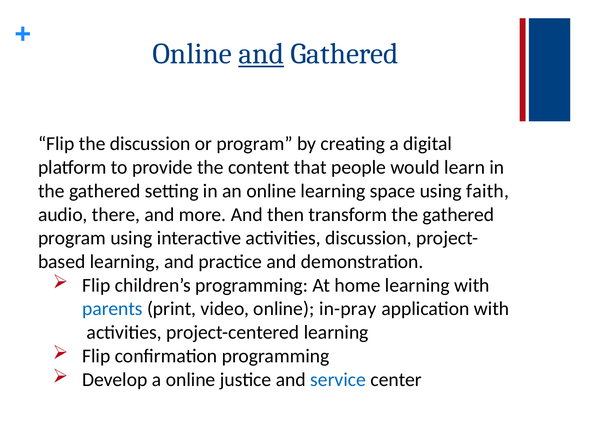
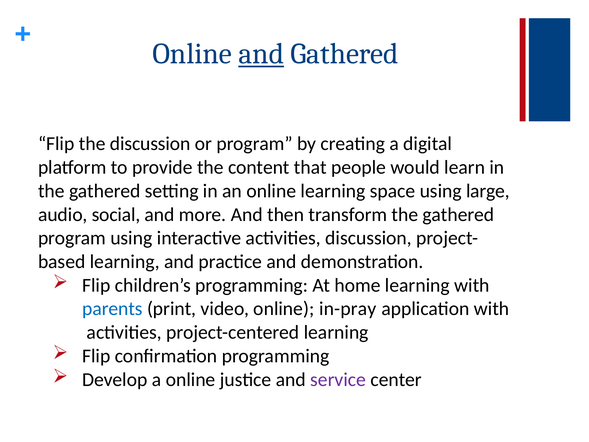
faith: faith -> large (488, 191)
there: there -> social (116, 214)
service colour: blue -> purple (338, 379)
